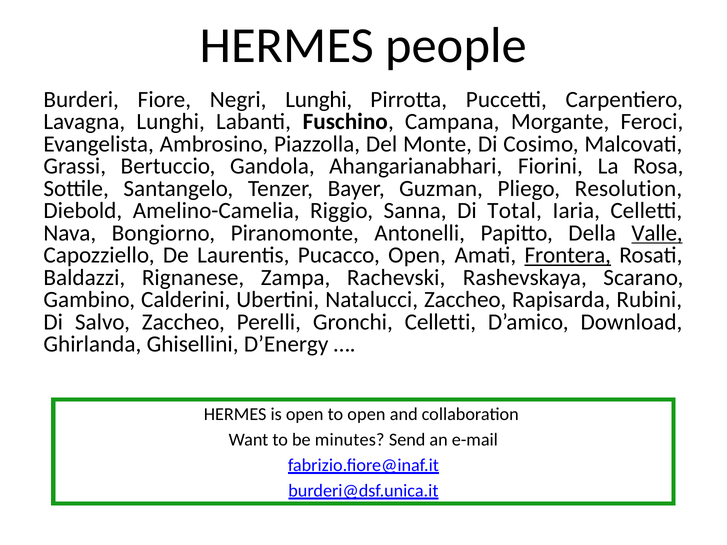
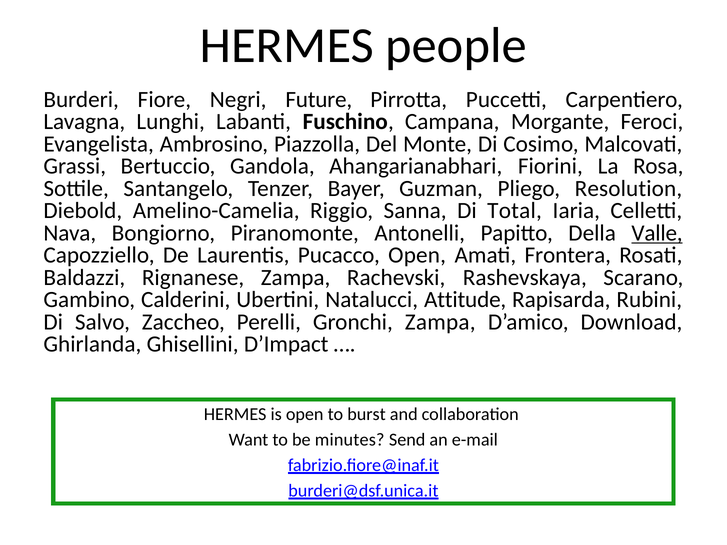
Negri Lunghi: Lunghi -> Future (319, 100)
Frontera underline: present -> none (568, 255)
Natalucci Zaccheo: Zaccheo -> Attitude (465, 300)
Gronchi Celletti: Celletti -> Zampa (440, 322)
D’Energy: D’Energy -> D’Impact (286, 344)
to open: open -> burst (367, 415)
